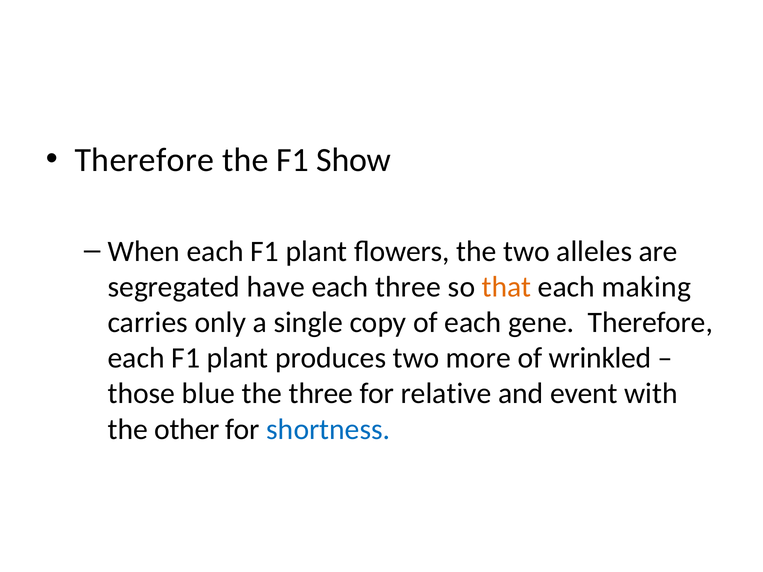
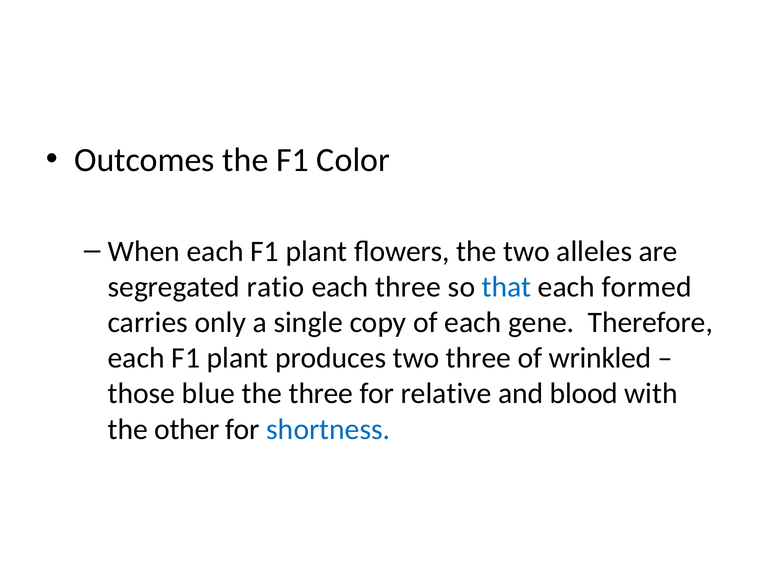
Therefore: Therefore -> Outcomes (145, 160)
Show: Show -> Color (353, 160)
have: have -> ratio (276, 287)
that colour: orange -> blue (507, 287)
making: making -> formed (647, 287)
two more: more -> three (479, 358)
event: event -> blood (584, 394)
